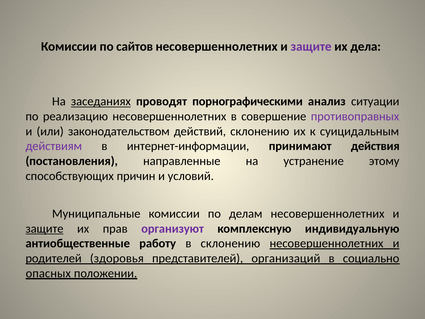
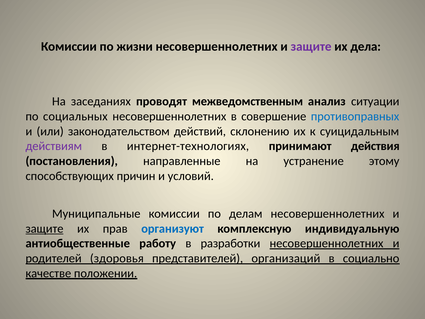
сайтов: сайтов -> жизни (135, 46)
заседаниях underline: present -> none (101, 101)
порнографическими: порнографическими -> межведомственным (248, 101)
реализацию: реализацию -> социальных (75, 116)
противоправных colour: purple -> blue (355, 116)
интернет-информации: интернет-информации -> интернет-технологиях (188, 146)
организуют colour: purple -> blue (173, 229)
в склонению: склонению -> разработки (230, 243)
опасных: опасных -> качестве (48, 273)
